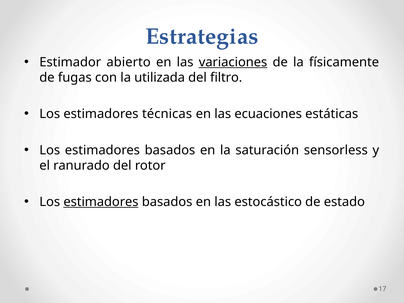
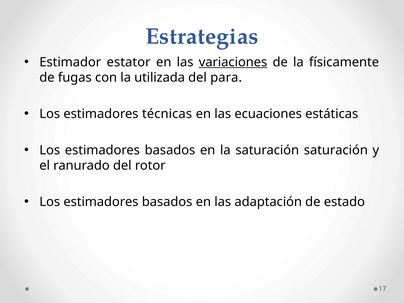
abierto: abierto -> estator (129, 62)
filtro: filtro -> para (226, 78)
saturación sensorless: sensorless -> saturación (336, 150)
estimadores underline: present -> none (101, 202)
estocástico: estocástico -> adaptación (268, 202)
